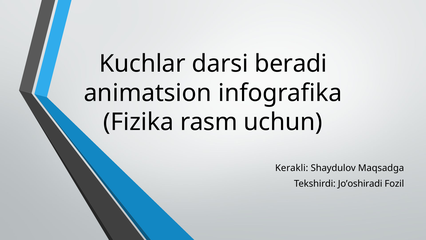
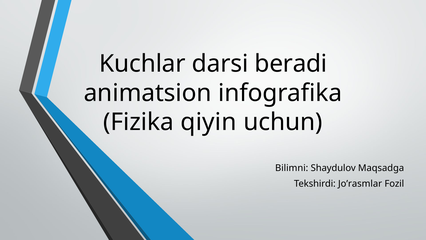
rasm: rasm -> qiyin (209, 122)
Kerakli: Kerakli -> Bilimni (292, 168)
Jo’oshiradi: Jo’oshiradi -> Jo’rasmlar (360, 183)
